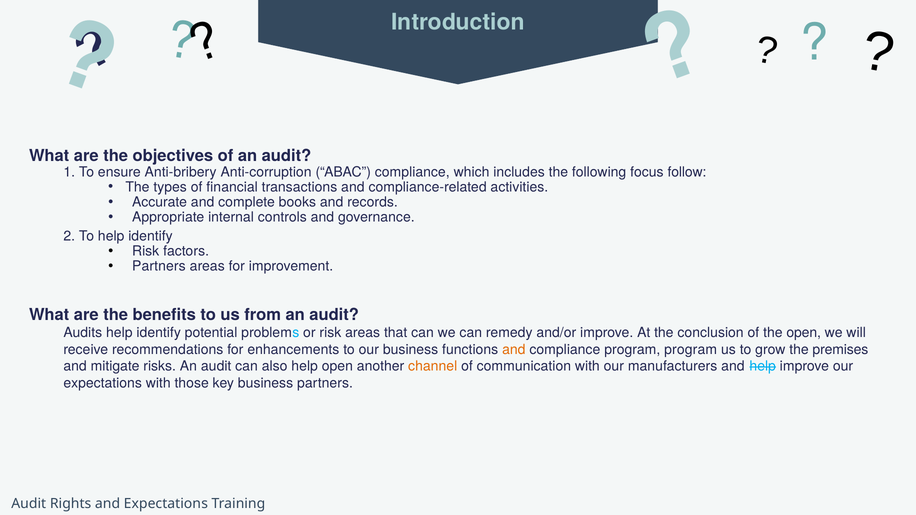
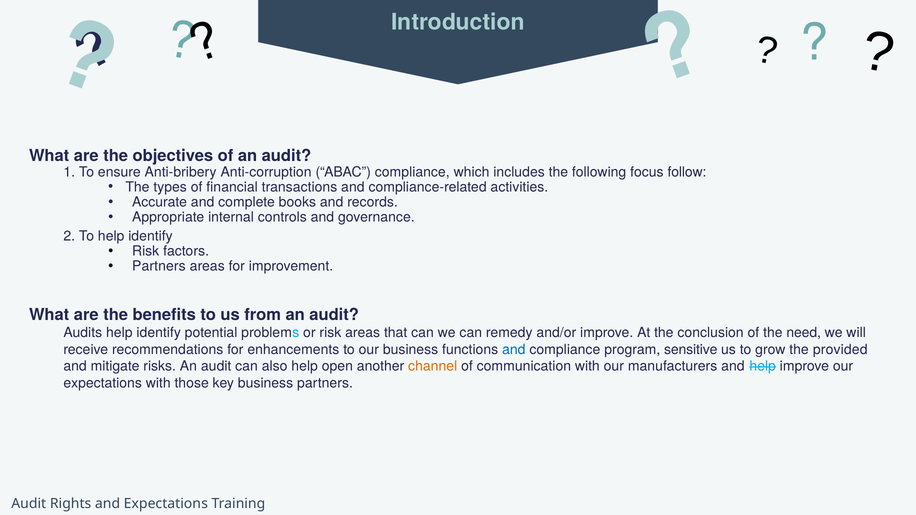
the open: open -> need (804, 333)
and colour: orange -> blue (514, 350)
program program: program -> sensitive (691, 350)
premises: premises -> provided (840, 350)
